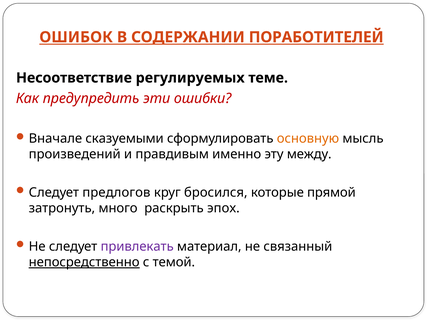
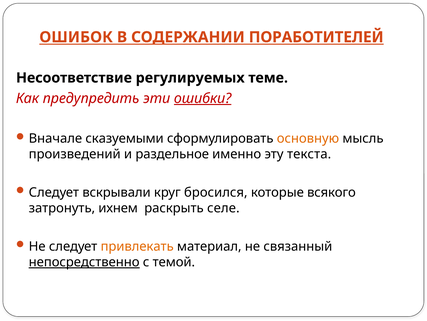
ошибки underline: none -> present (203, 98)
правдивым: правдивым -> раздельное (172, 154)
между: между -> текста (309, 154)
предлогов: предлогов -> вскрывали (116, 192)
прямой: прямой -> всякого (331, 192)
много: много -> ихнем (118, 208)
эпох: эпох -> селе (223, 208)
привлекать colour: purple -> orange (137, 246)
